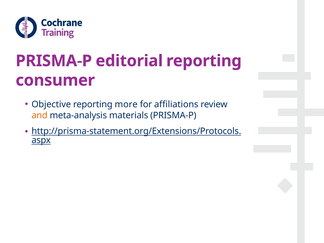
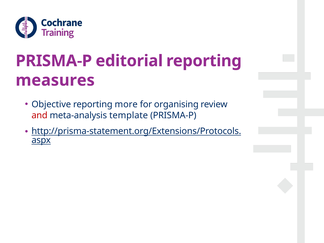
consumer: consumer -> measures (55, 80)
affiliations: affiliations -> organising (176, 104)
and colour: orange -> red (40, 115)
materials: materials -> template (129, 115)
